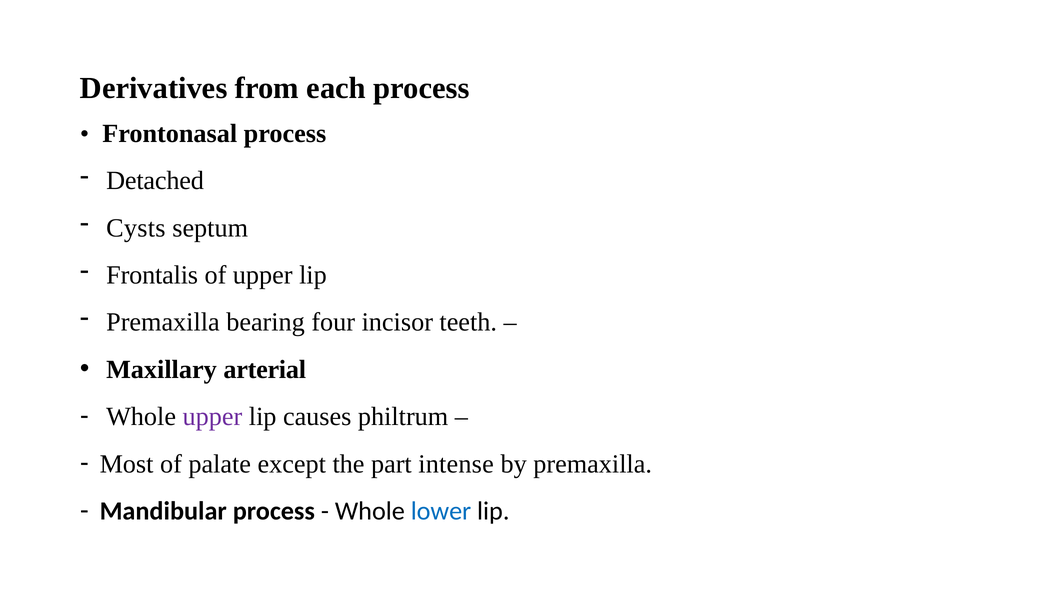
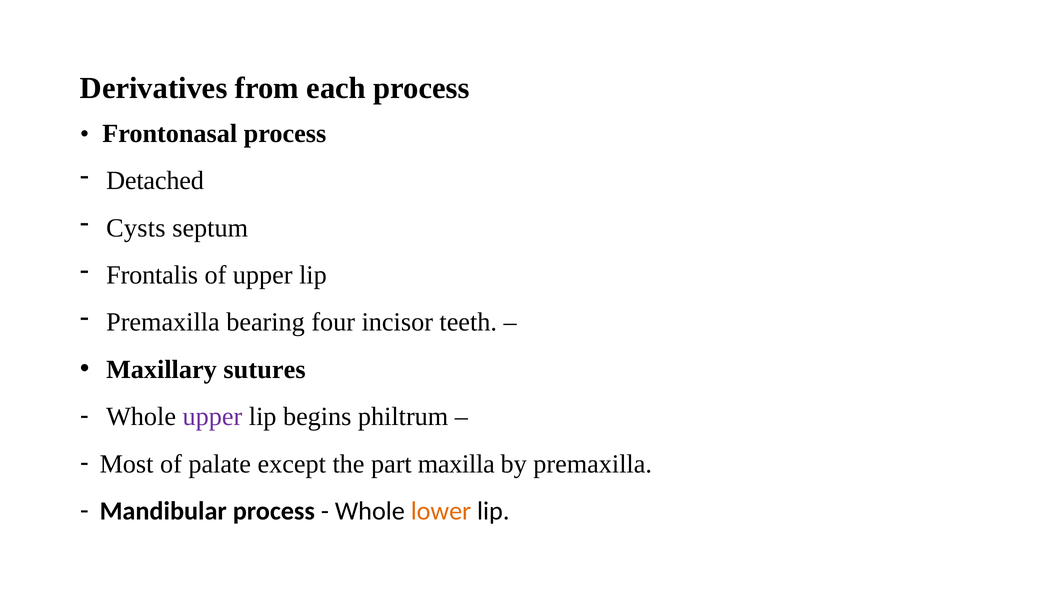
arterial: arterial -> sutures (265, 370)
causes: causes -> begins (317, 417)
intense: intense -> maxilla (456, 464)
lower colour: blue -> orange (441, 511)
